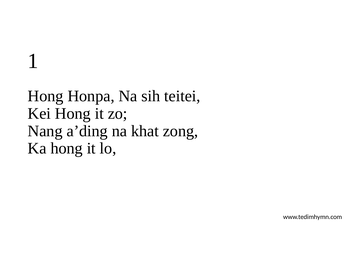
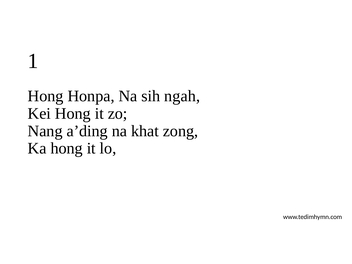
teitei: teitei -> ngah (182, 96)
